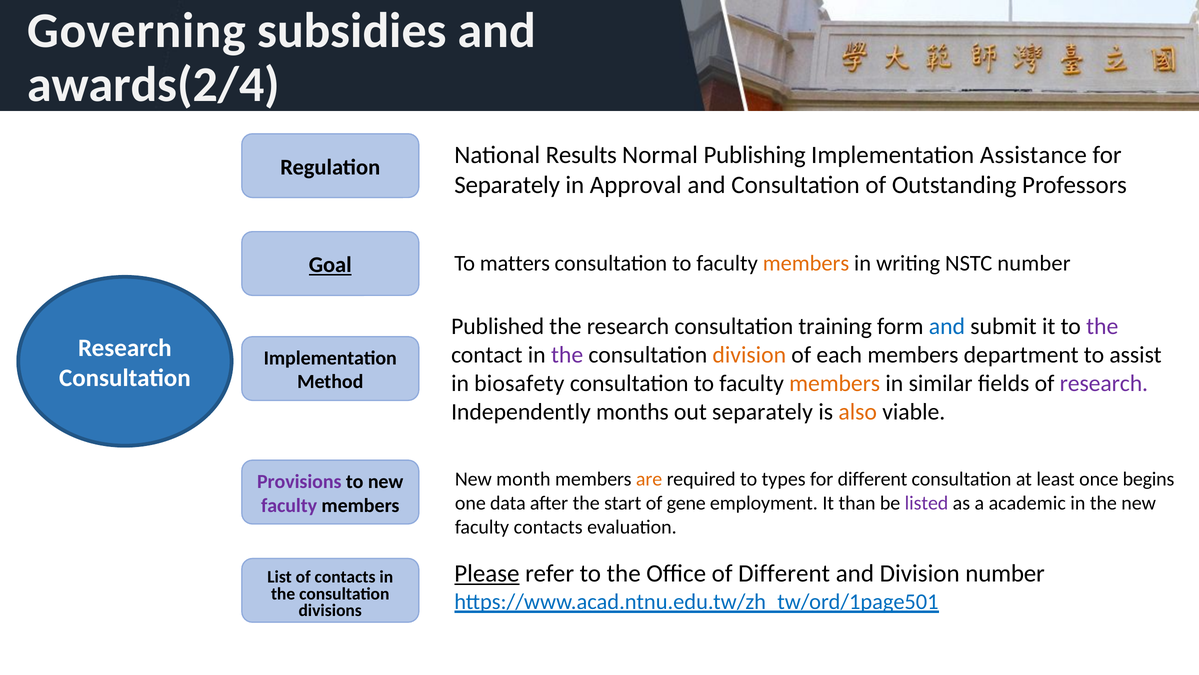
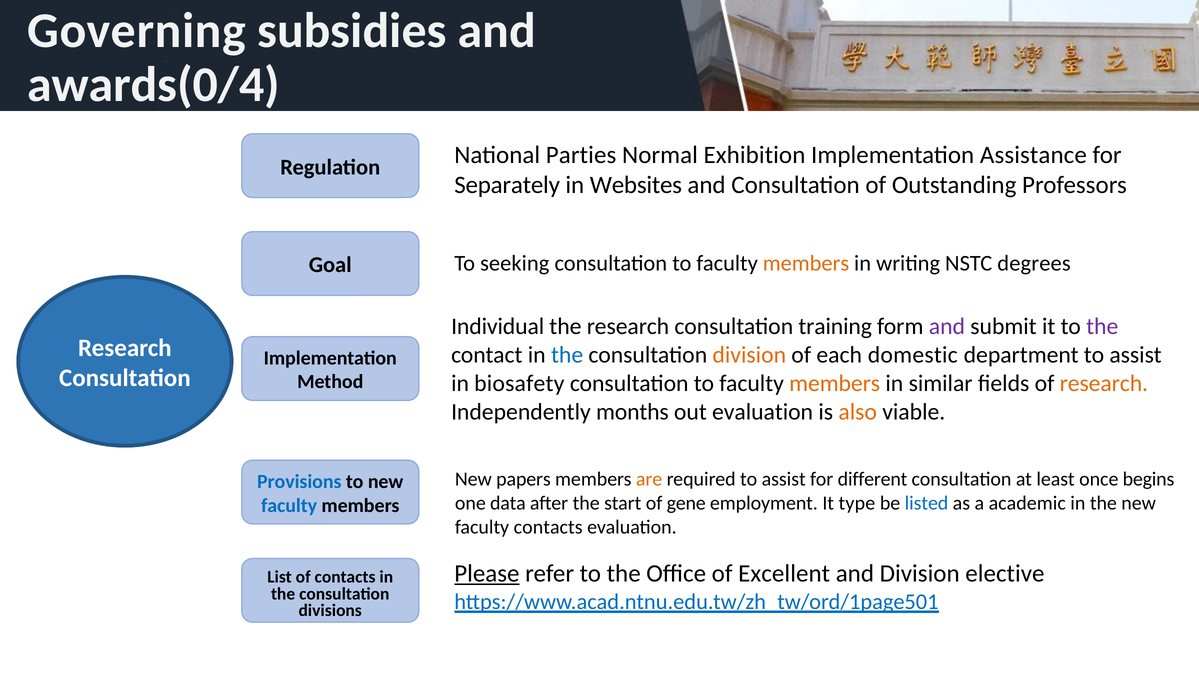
awards(2/4: awards(2/4 -> awards(0/4 (153, 85)
Results: Results -> Parties (581, 155)
Publishing: Publishing -> Exhibition (754, 155)
Approval: Approval -> Websites (636, 185)
matters: matters -> seeking (515, 263)
NSTC number: number -> degrees (1034, 263)
Goal underline: present -> none (330, 265)
Published: Published -> Individual (498, 326)
and colour: blue -> purple (947, 326)
the colour: purple -> blue (567, 355)
each members: members -> domestic (913, 355)
research colour: purple -> orange (1104, 383)
out separately: separately -> evaluation (763, 412)
month: month -> papers (523, 479)
required to types: types -> assist (784, 479)
Provisions colour: purple -> blue (299, 481)
than: than -> type (857, 503)
listed colour: purple -> blue (927, 503)
faculty colour: purple -> blue (289, 505)
of Different: Different -> Excellent (784, 573)
Division number: number -> elective (1005, 573)
